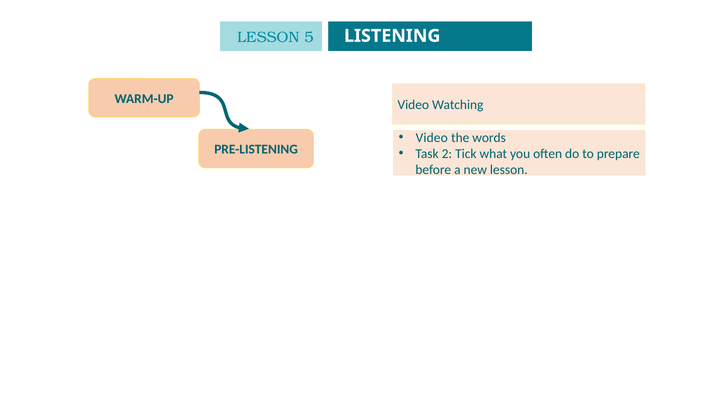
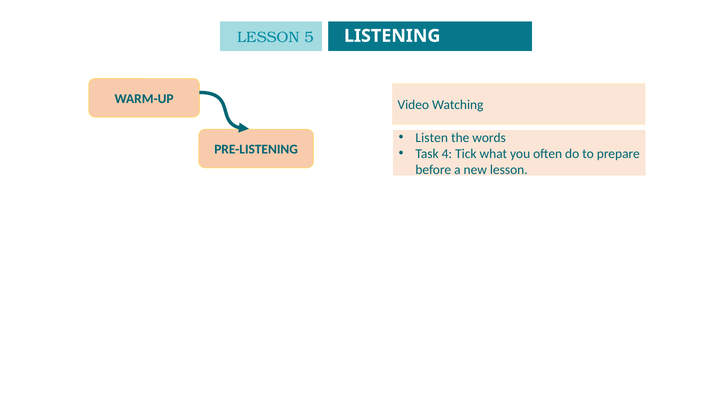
Video: Video -> Listen (432, 138)
2: 2 -> 4 (447, 154)
